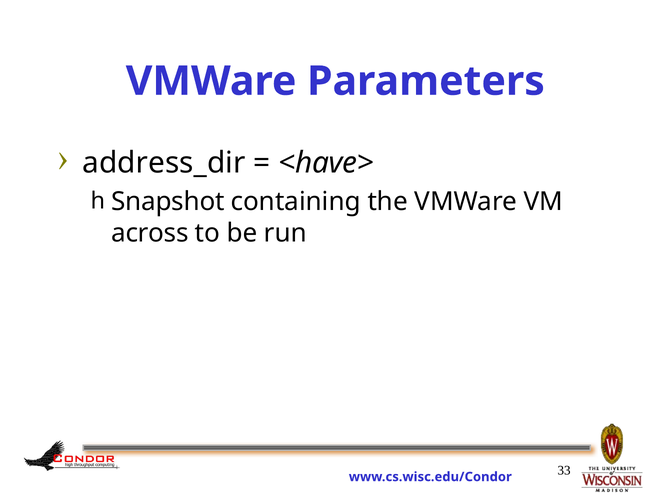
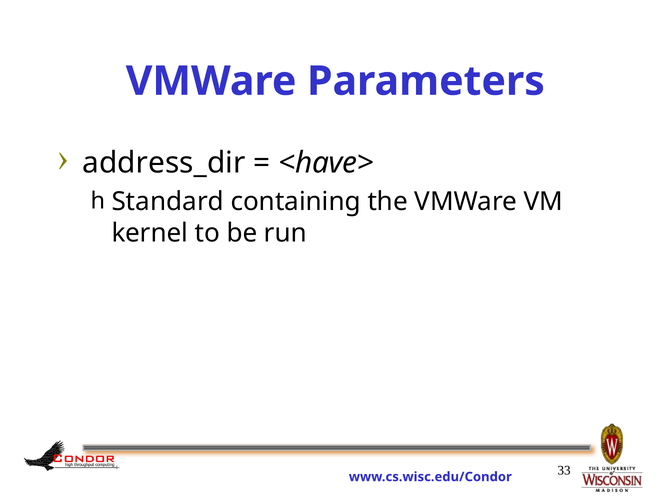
Snapshot: Snapshot -> Standard (168, 201)
across: across -> kernel (150, 233)
